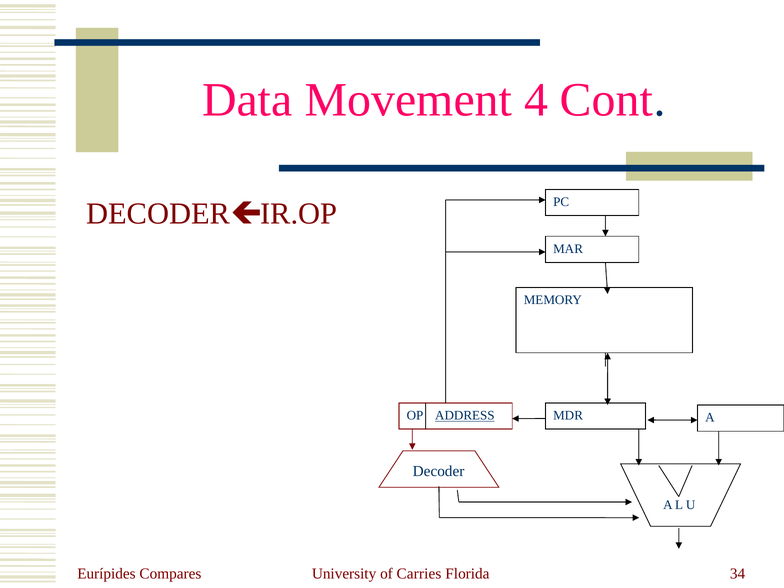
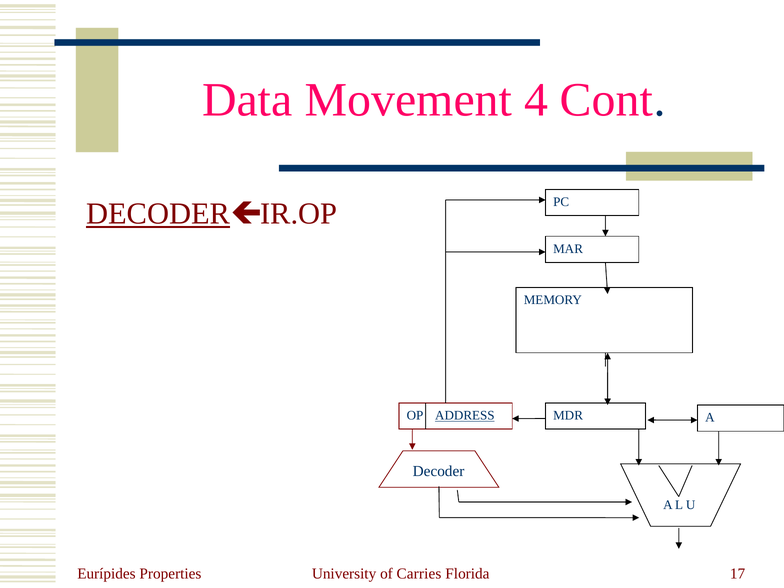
DECODER underline: none -> present (158, 214)
Compares: Compares -> Properties (170, 574)
34: 34 -> 17 (738, 574)
